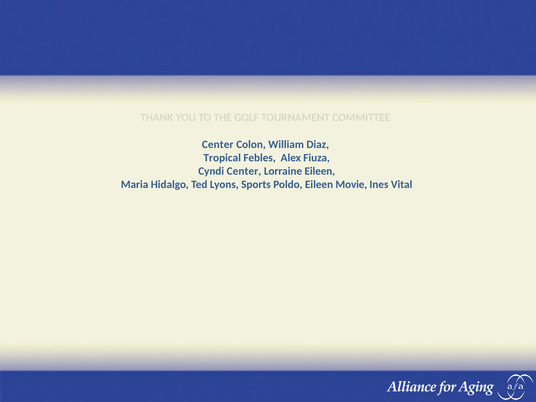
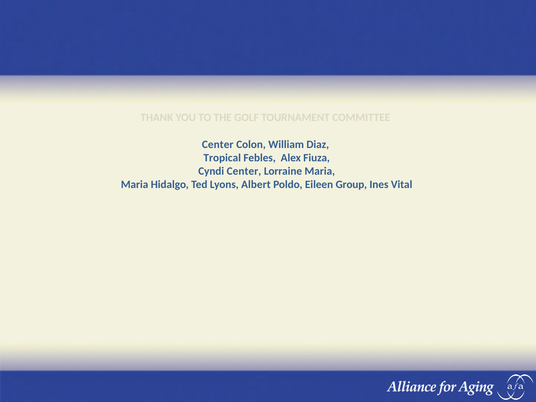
Lorraine Eileen: Eileen -> Maria (320, 171)
Sports: Sports -> Albert (256, 185)
Movie: Movie -> Group (351, 185)
